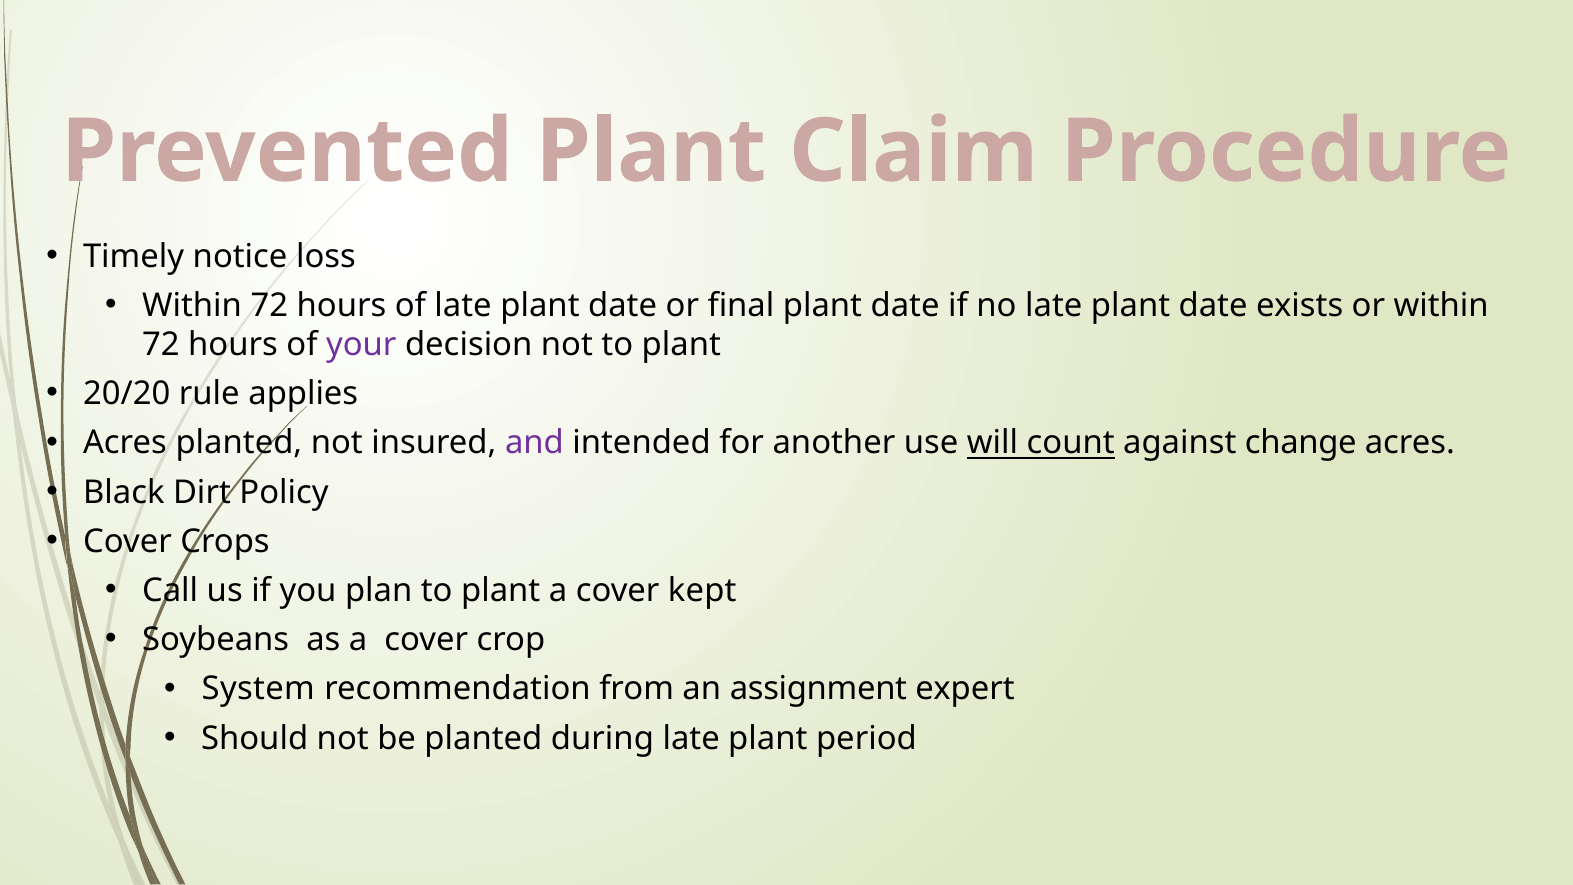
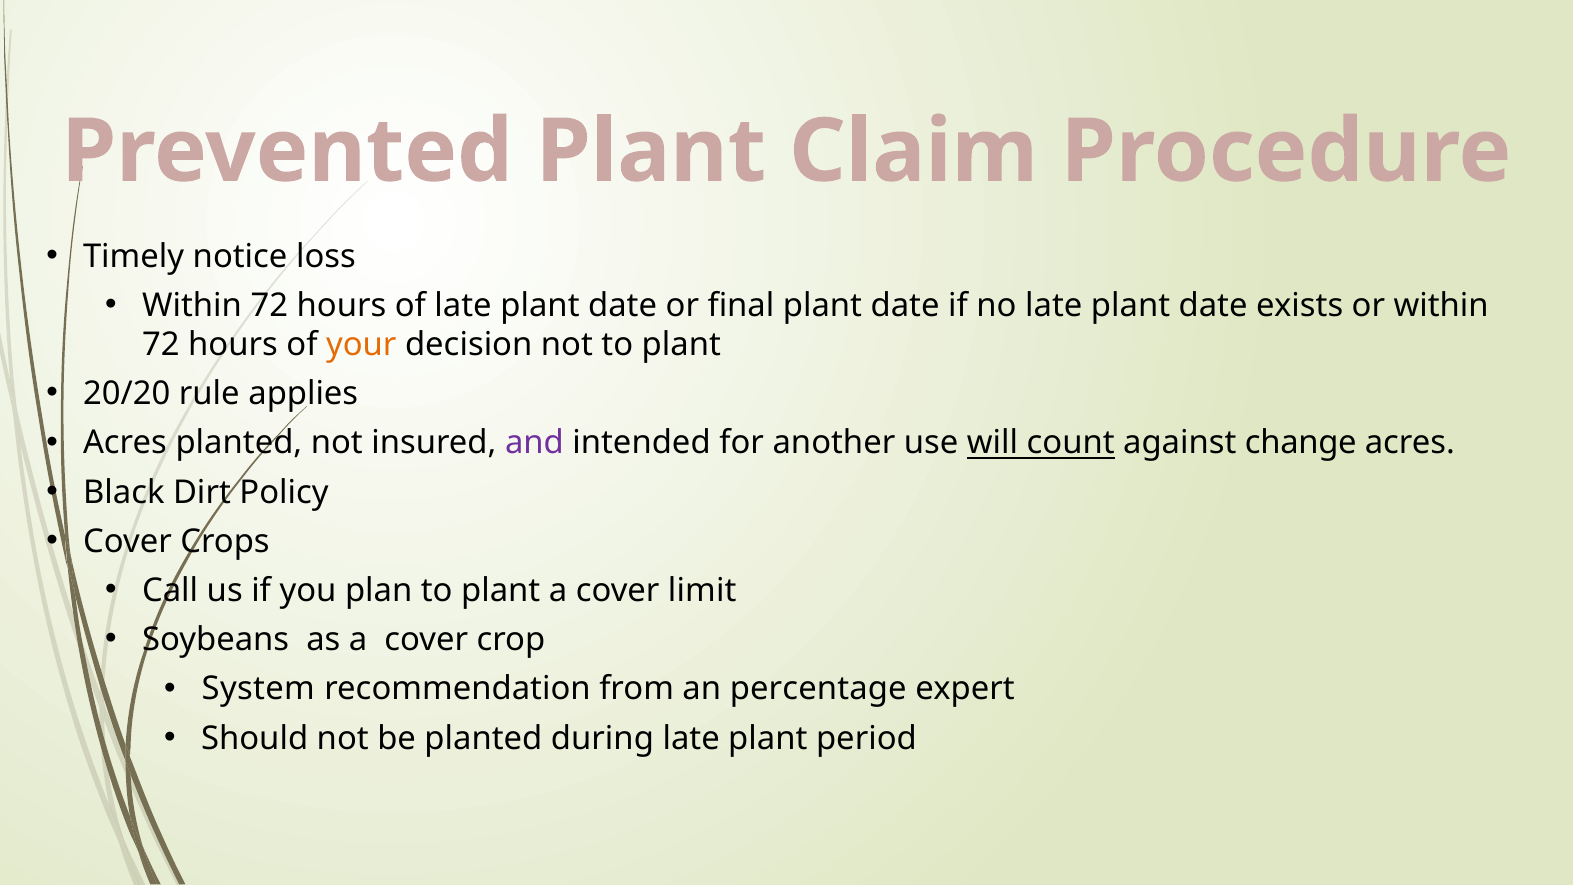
your colour: purple -> orange (361, 345)
kept: kept -> limit (702, 591)
assignment: assignment -> percentage (818, 689)
